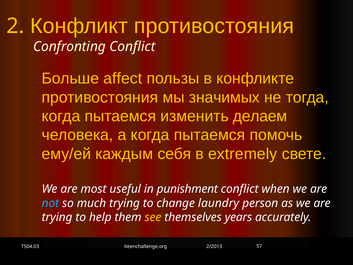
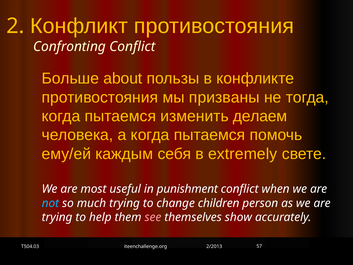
affect: affect -> about (123, 78)
значимых: значимых -> призваны (224, 97)
laundry: laundry -> children (219, 203)
see colour: yellow -> pink (153, 217)
years: years -> show (238, 217)
